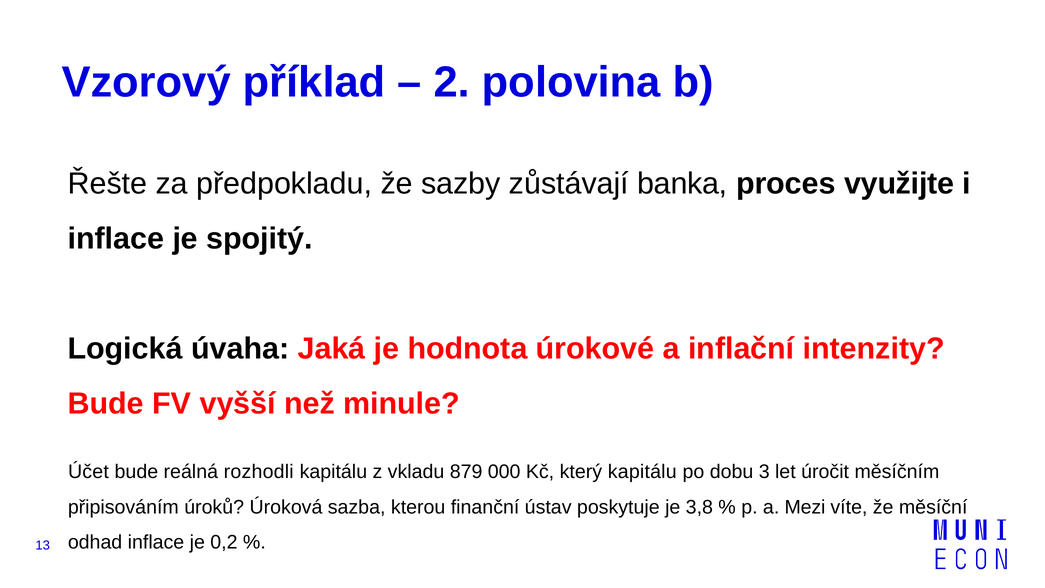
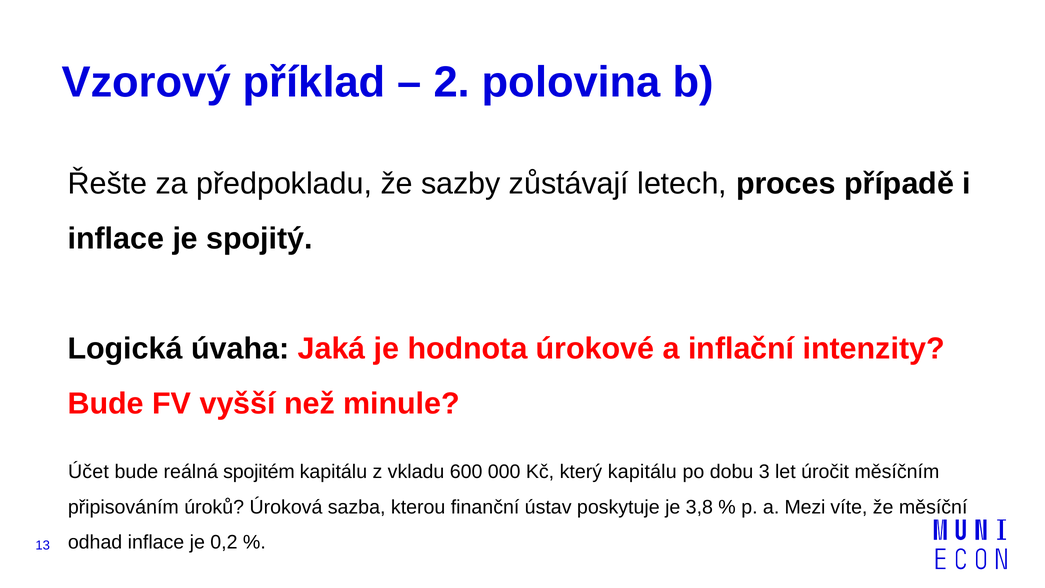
banka: banka -> letech (682, 184)
využijte: využijte -> případě (899, 184)
rozhodli: rozhodli -> spojitém (259, 472)
879: 879 -> 600 (466, 472)
